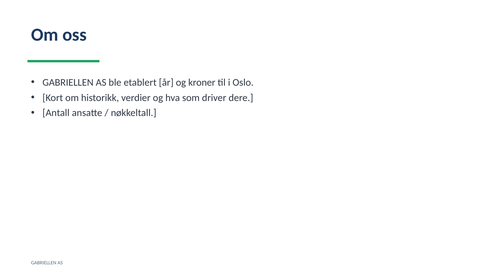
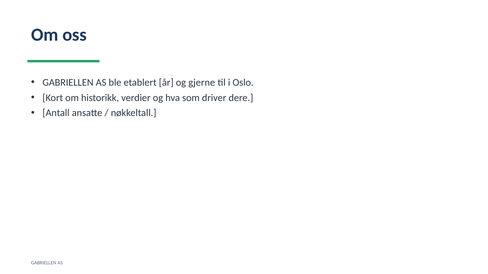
kroner: kroner -> gjerne (202, 83)
